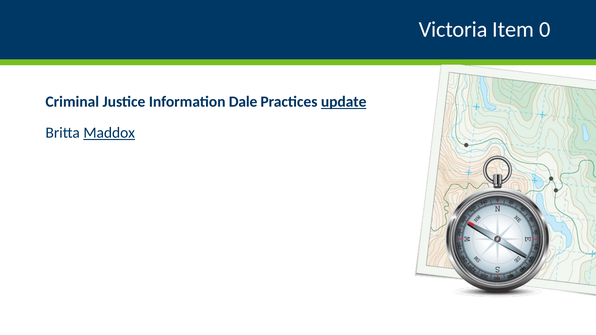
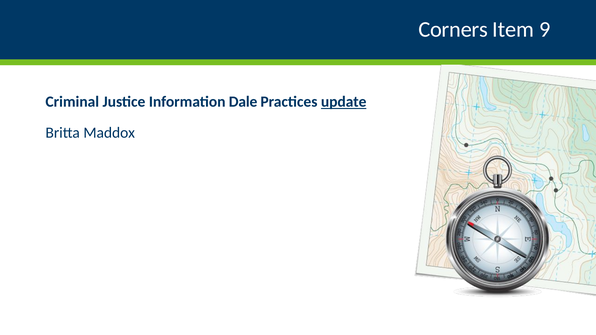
Victoria: Victoria -> Corners (453, 30)
0: 0 -> 9 (545, 30)
Maddox underline: present -> none (109, 133)
